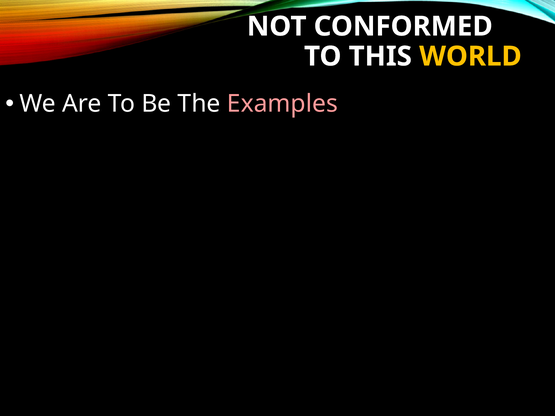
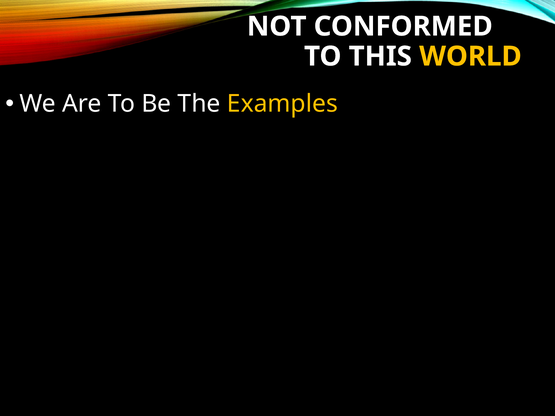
Examples colour: pink -> yellow (282, 104)
